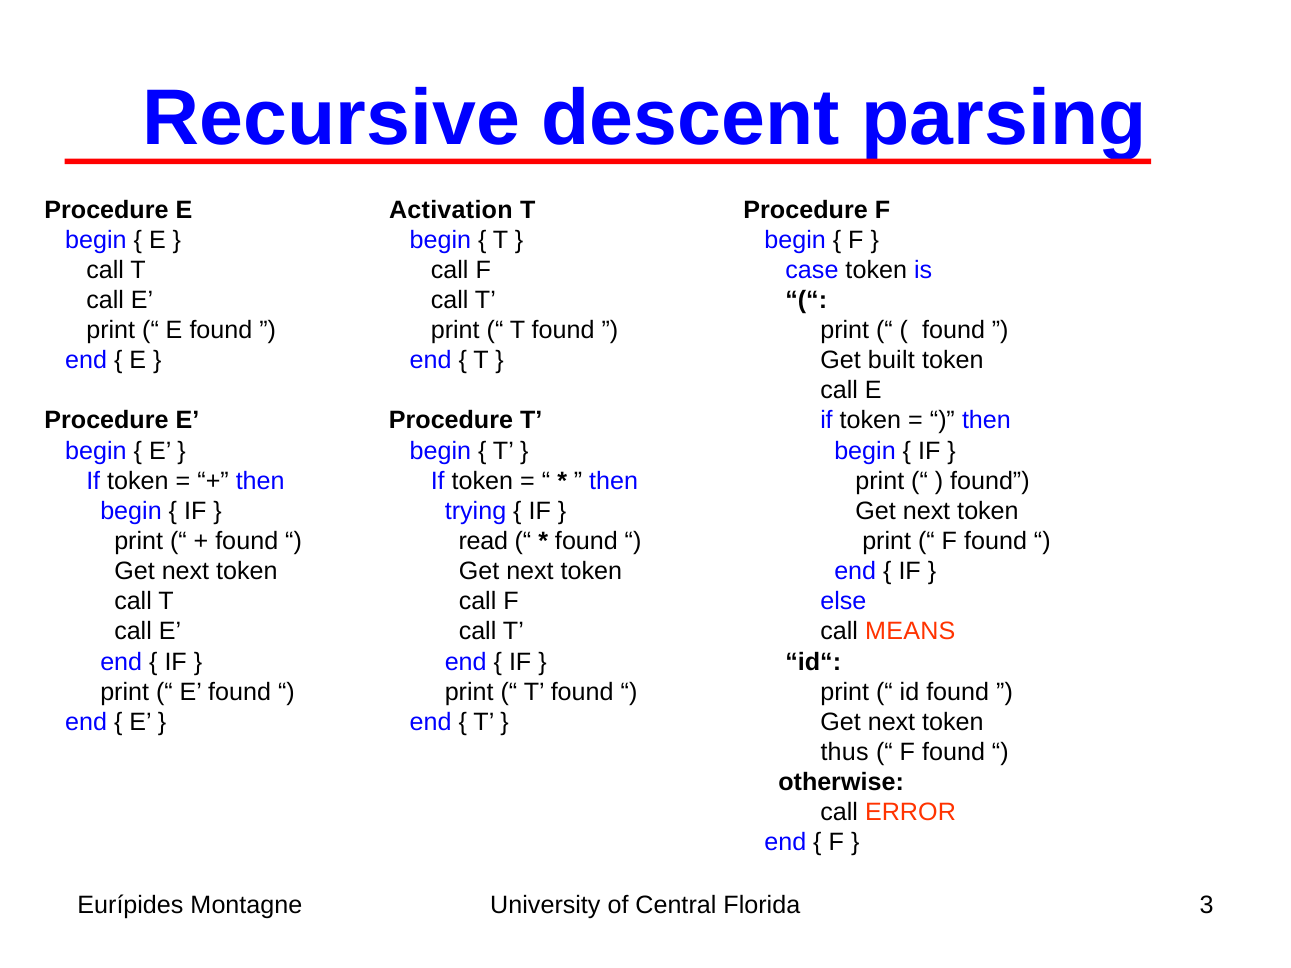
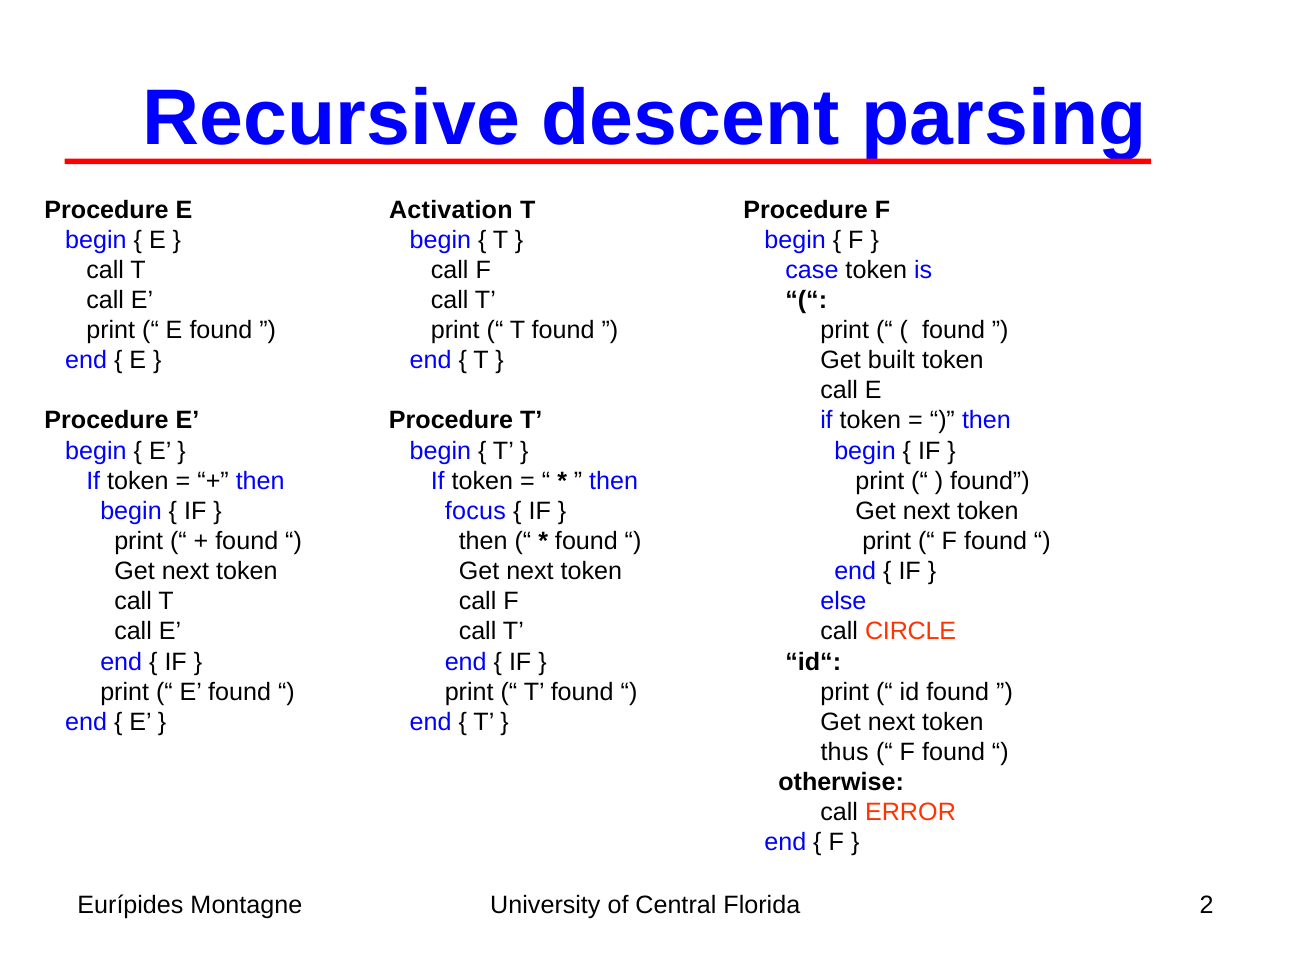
trying: trying -> focus (475, 511)
read: read -> then (483, 541)
MEANS: MEANS -> CIRCLE (911, 632)
3: 3 -> 2 (1207, 905)
